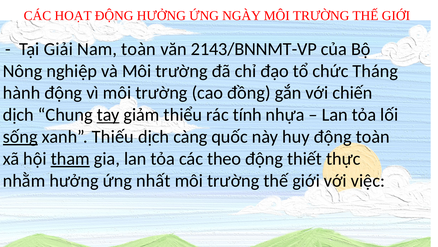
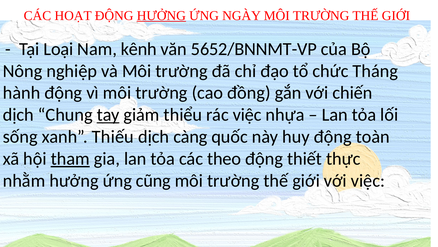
HƯỞNG underline: none -> present (161, 16)
Giải: Giải -> Loại (58, 49)
Nam toàn: toàn -> kênh (139, 49)
2143/BNNMT-VP: 2143/BNNMT-VP -> 5652/BNNMT-VP (254, 49)
rác tính: tính -> việc (247, 115)
sống underline: present -> none (20, 136)
nhất: nhất -> cũng (153, 180)
